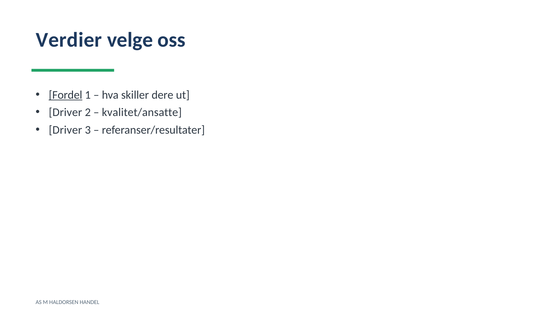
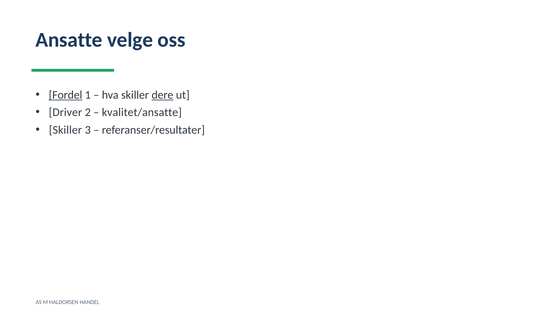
Verdier: Verdier -> Ansatte (69, 40)
dere underline: none -> present (162, 95)
Driver: Driver -> Skiller (65, 130)
